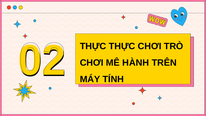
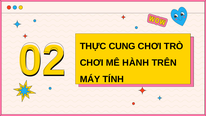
THỰC THỰC: THỰC -> CUNG (122, 46)
